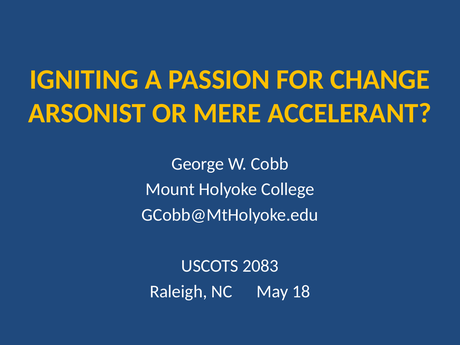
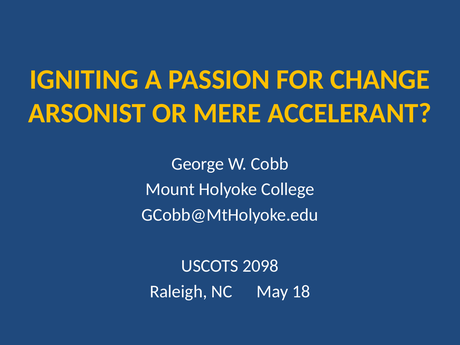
2083: 2083 -> 2098 (261, 266)
